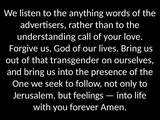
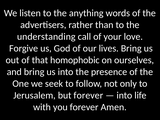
transgender: transgender -> homophobic (75, 60)
but feelings: feelings -> forever (88, 95)
